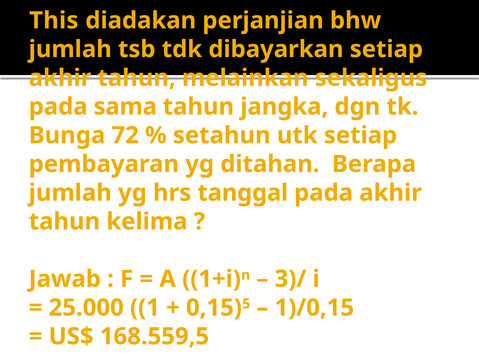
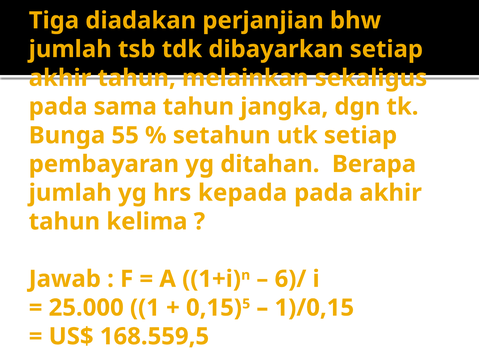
This: This -> Tiga (54, 21)
72: 72 -> 55 (125, 135)
tanggal: tanggal -> kepada (243, 193)
3)/: 3)/ -> 6)/ (290, 279)
